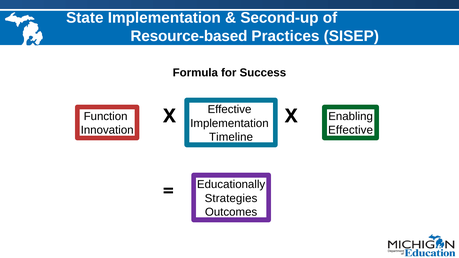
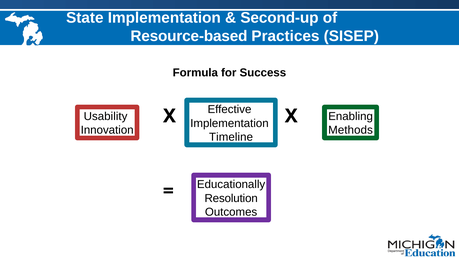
Function: Function -> Usability (106, 117)
Effective: Effective -> Methods (351, 130)
Strategies: Strategies -> Resolution (231, 198)
